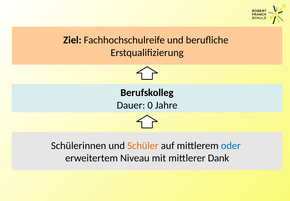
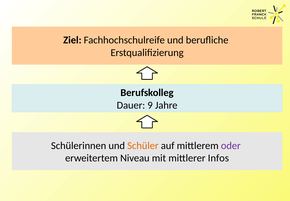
0: 0 -> 9 (150, 105)
oder colour: blue -> purple (231, 145)
Dank: Dank -> Infos (218, 158)
